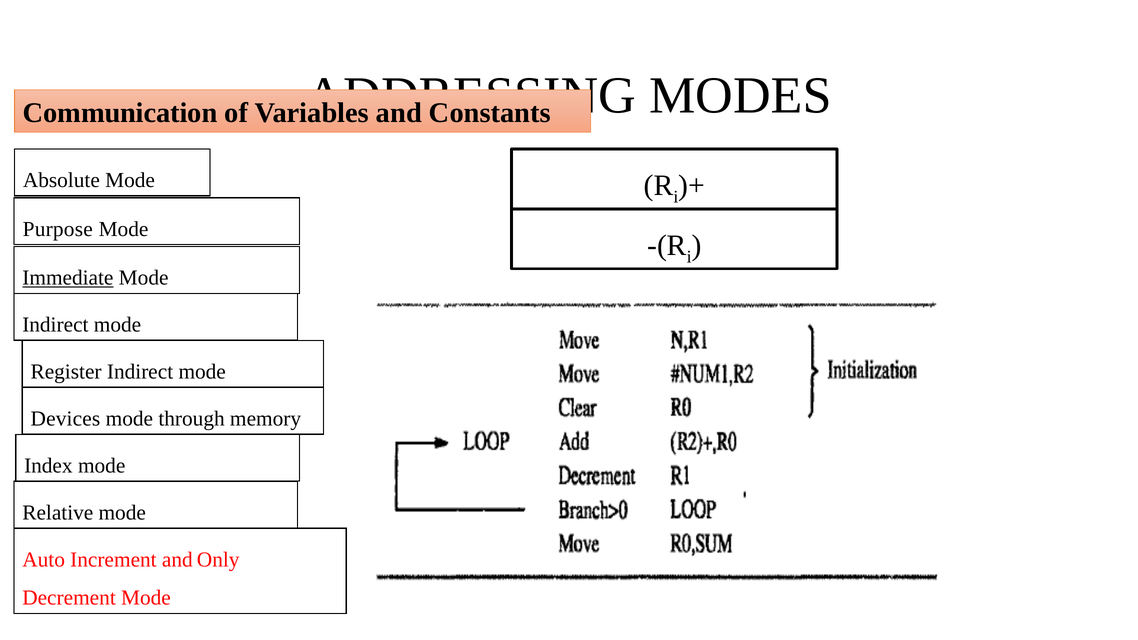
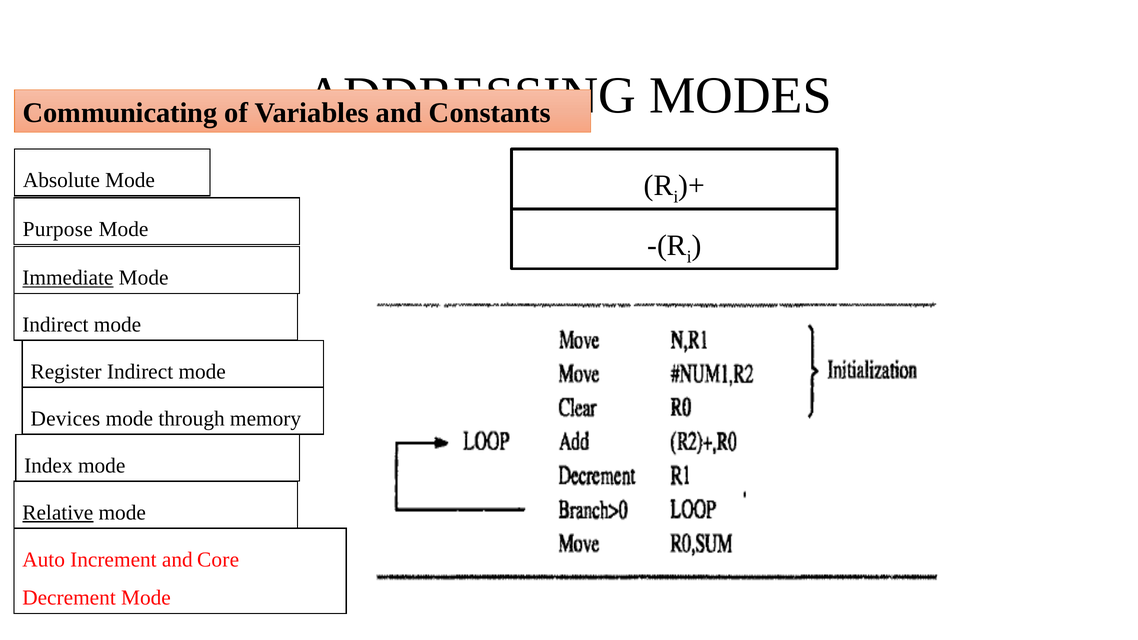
Communication: Communication -> Communicating (120, 113)
Relative underline: none -> present (58, 513)
Only: Only -> Core (218, 560)
